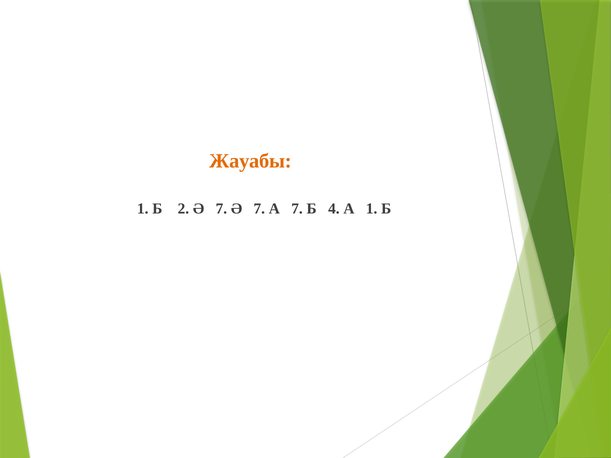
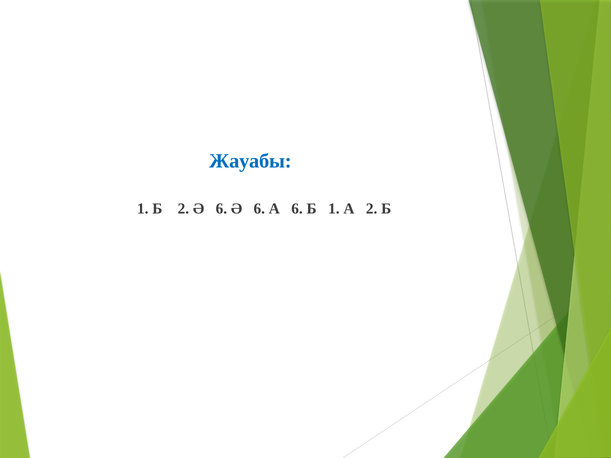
Жауабы colour: orange -> blue (250, 161)
2 Ә 7: 7 -> 6 (221, 209)
7: 7 -> 6 (259, 209)
А 7: 7 -> 6 (297, 209)
Б 4: 4 -> 1 (334, 209)
А 1: 1 -> 2 (372, 209)
